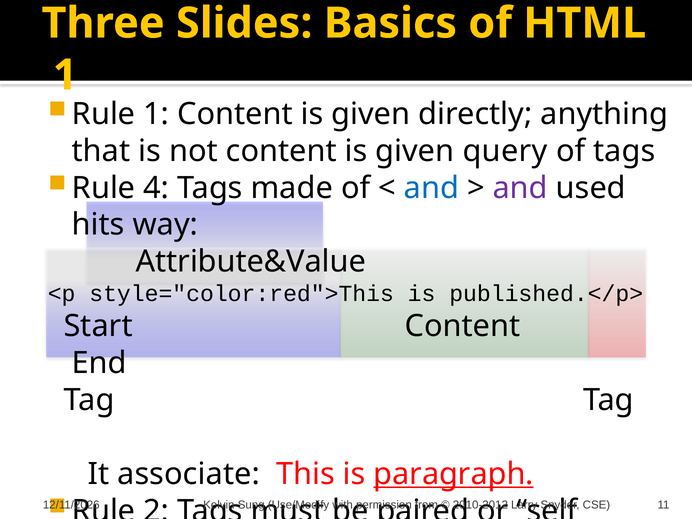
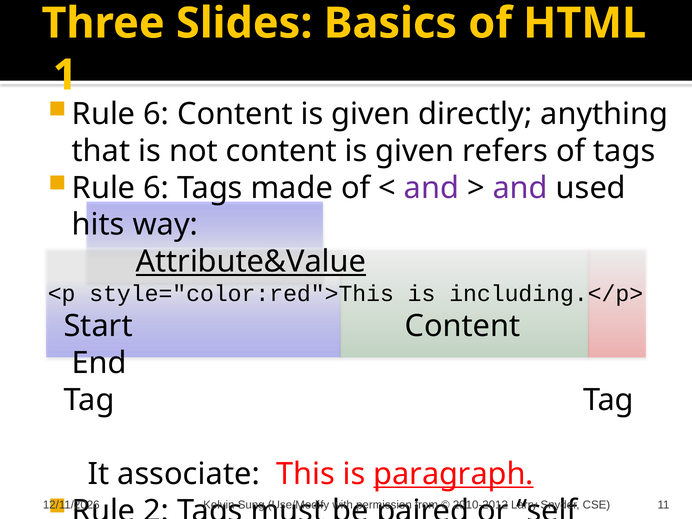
1: 1 -> 6 (156, 114)
query: query -> refers (505, 151)
4: 4 -> 6 (156, 188)
and colour: blue -> purple (431, 188)
Attribute&Value underline: none -> present (251, 262)
published.</p>: published.</p> -> including.</p> (546, 293)
